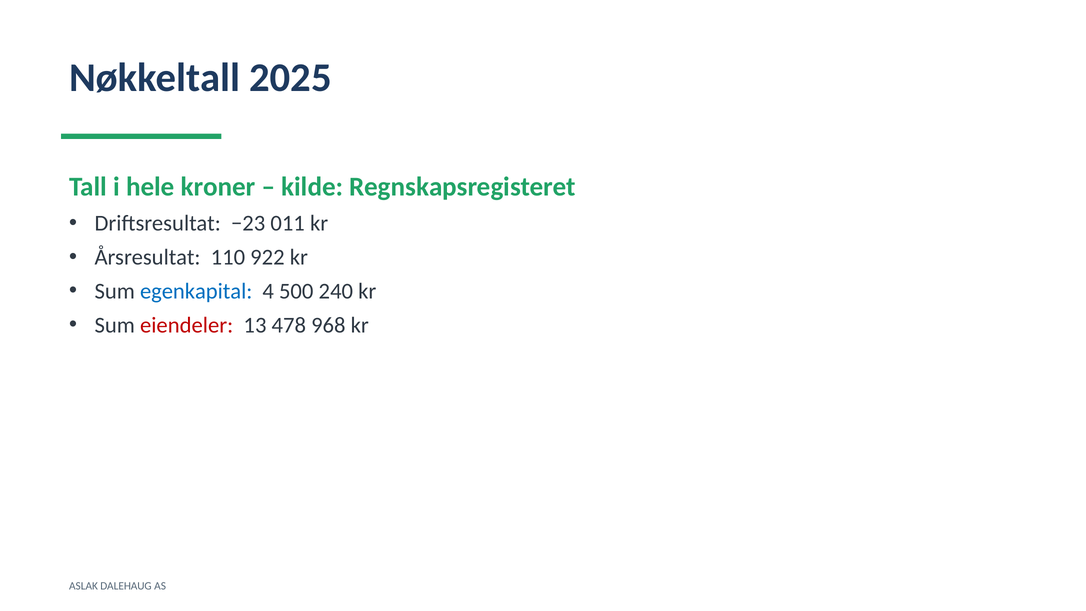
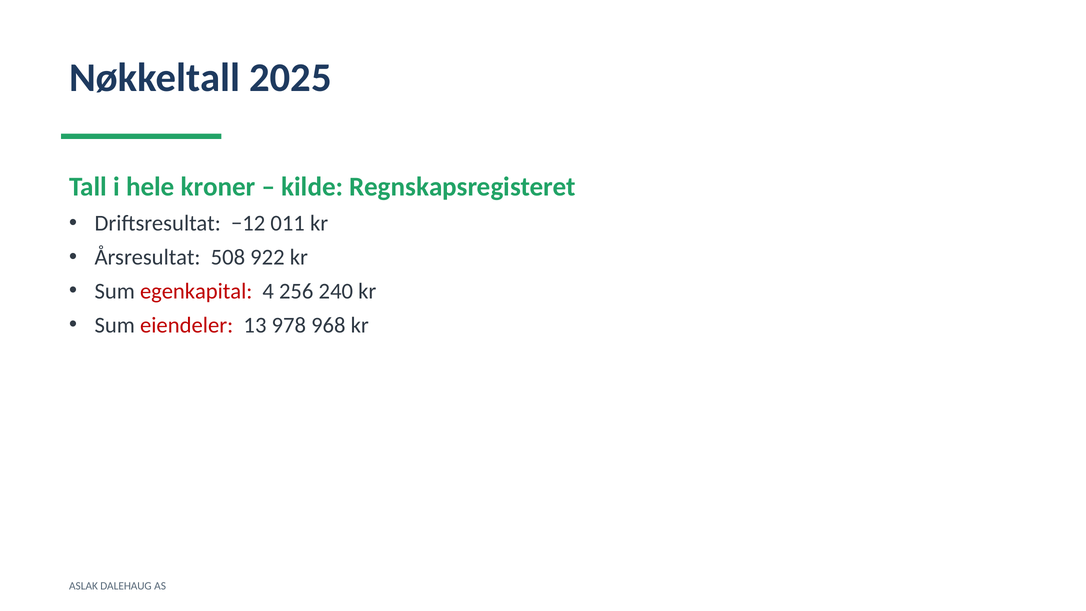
−23: −23 -> −12 (248, 223)
110: 110 -> 508 (228, 257)
egenkapital colour: blue -> red (196, 291)
500: 500 -> 256 (296, 291)
478: 478 -> 978 (289, 325)
